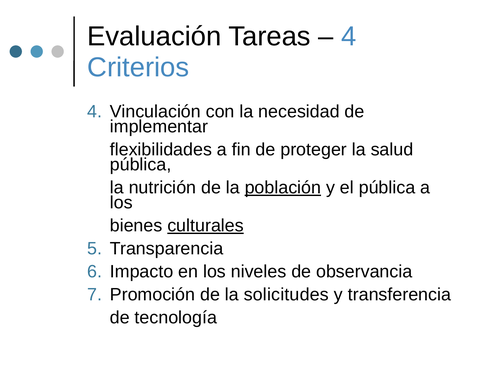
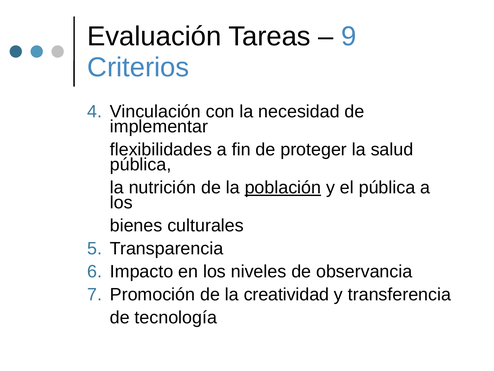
4: 4 -> 9 (349, 36)
culturales underline: present -> none (206, 225)
solicitudes: solicitudes -> creatividad (286, 294)
